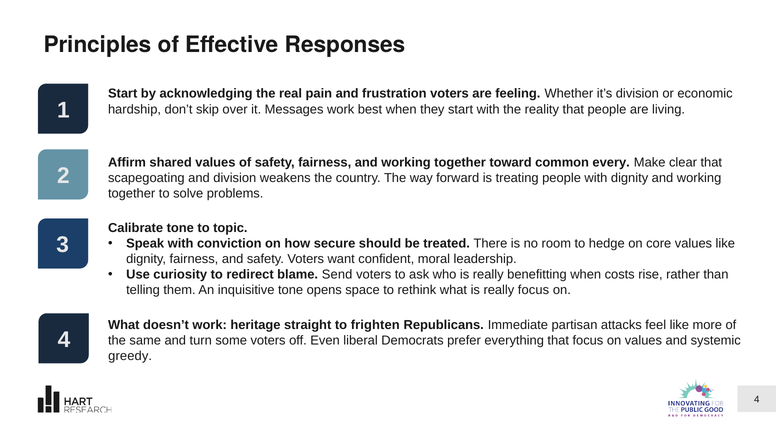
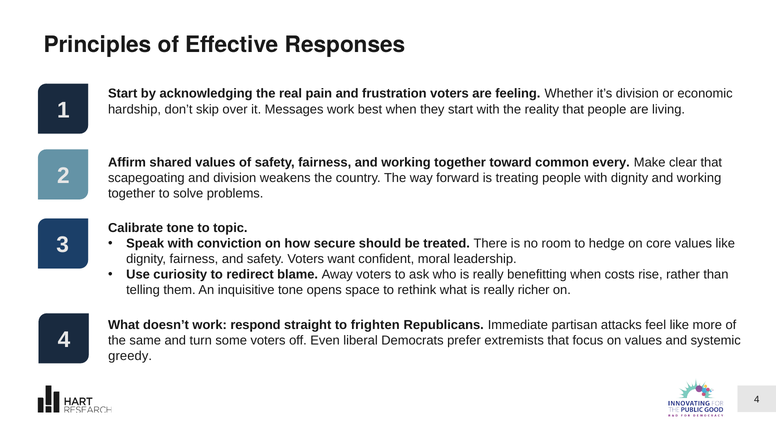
Send: Send -> Away (337, 274)
really focus: focus -> richer (534, 290)
heritage: heritage -> respond (256, 325)
everything: everything -> extremists (514, 340)
